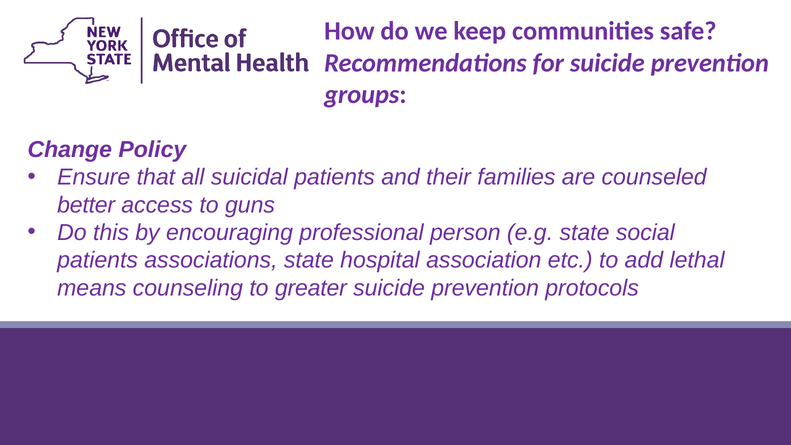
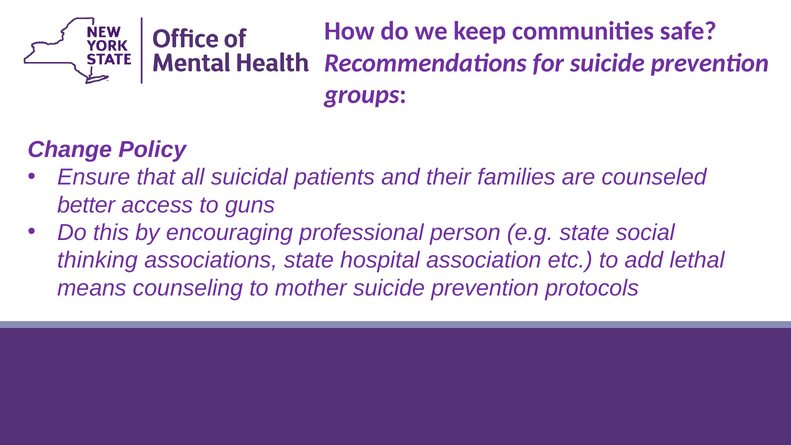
patients: patients -> thinking (98, 260)
greater: greater -> mother (311, 288)
